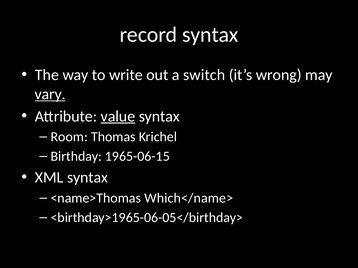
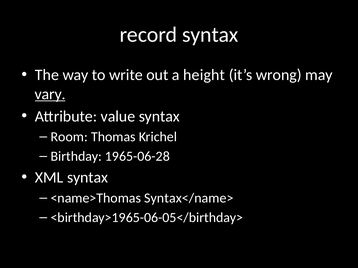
switch: switch -> height (204, 75)
value underline: present -> none (118, 116)
1965-06-15: 1965-06-15 -> 1965-06-28 (137, 157)
Which</name>: Which</name> -> Syntax</name> (189, 198)
